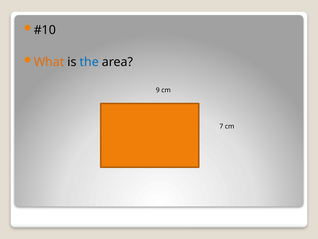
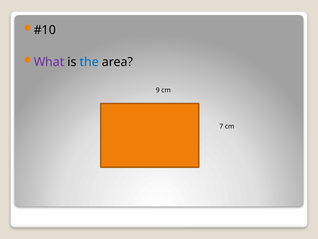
What colour: orange -> purple (49, 62)
